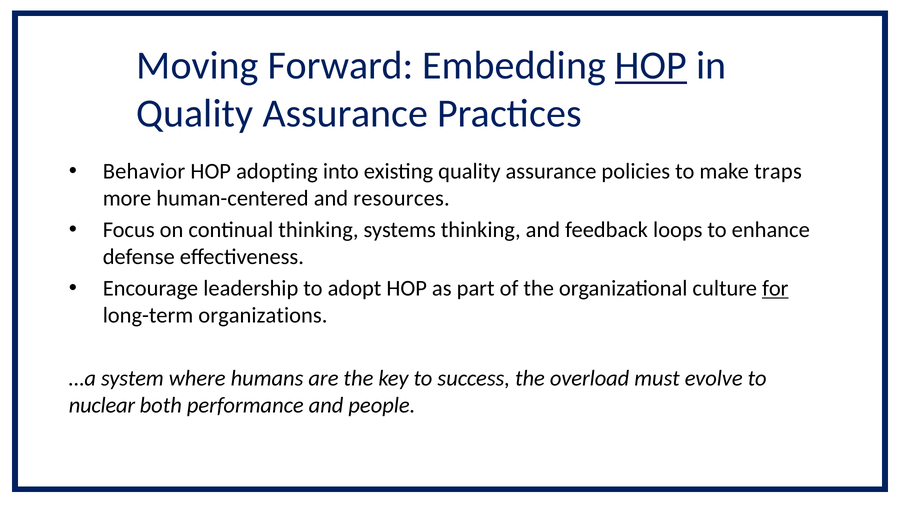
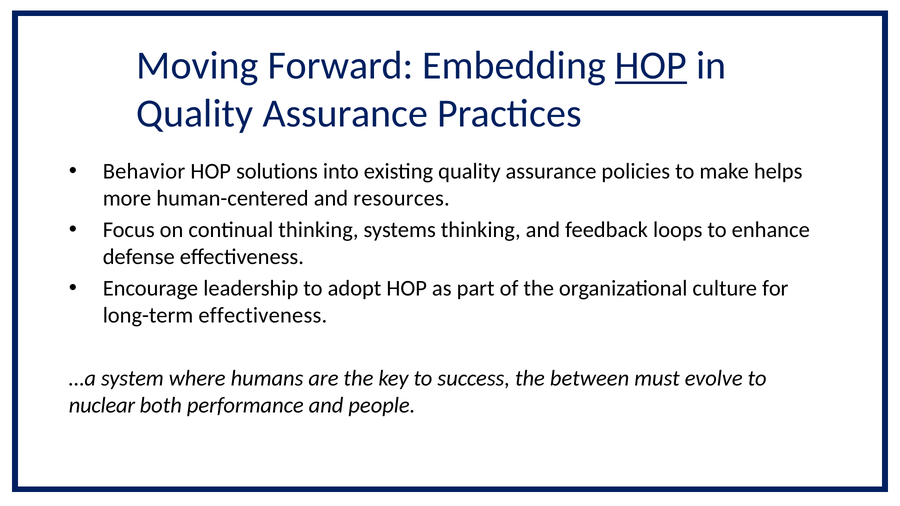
adopting: adopting -> solutions (277, 171)
traps: traps -> helps (778, 171)
for underline: present -> none (775, 288)
long-term organizations: organizations -> effectiveness (263, 315)
overload: overload -> between (590, 378)
